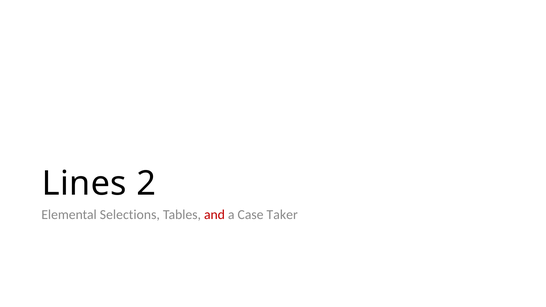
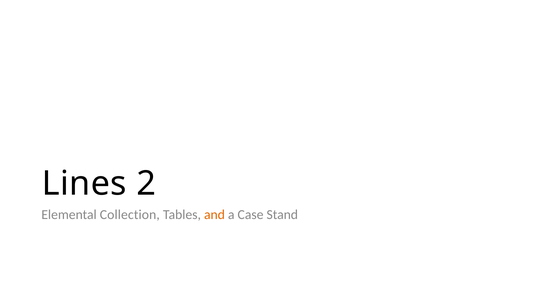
Selections: Selections -> Collection (130, 215)
and colour: red -> orange (214, 215)
Taker: Taker -> Stand (282, 215)
